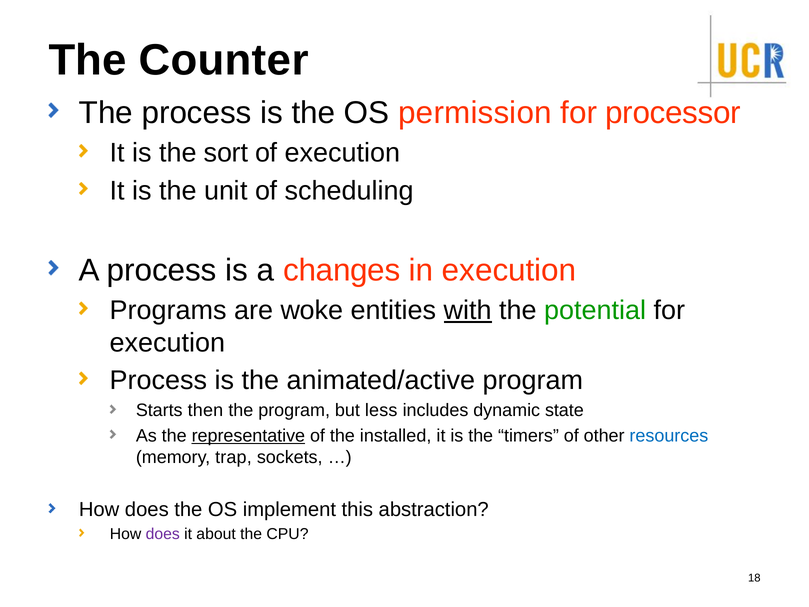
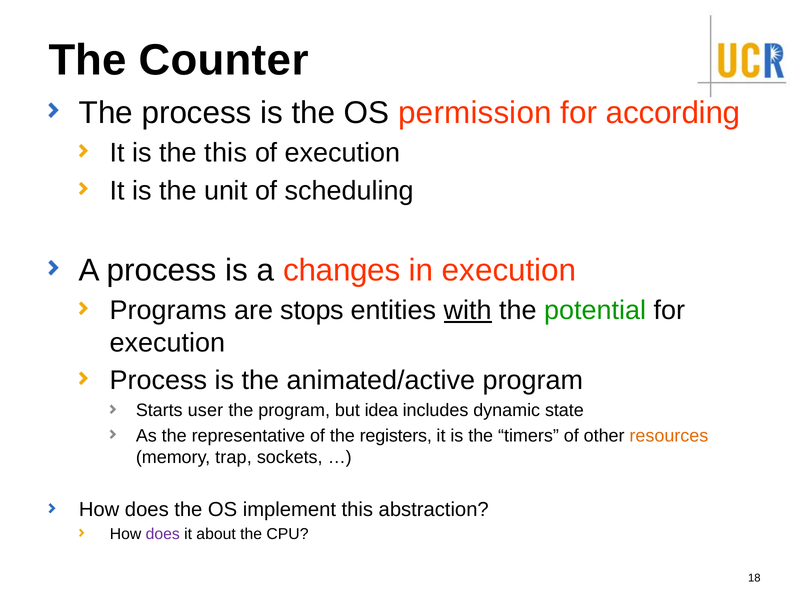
processor: processor -> according (673, 113)
the sort: sort -> this (226, 153)
woke: woke -> stops (312, 310)
then: then -> user (205, 410)
less: less -> idea (381, 410)
representative underline: present -> none (248, 435)
installed: installed -> registers (396, 435)
resources colour: blue -> orange (669, 435)
